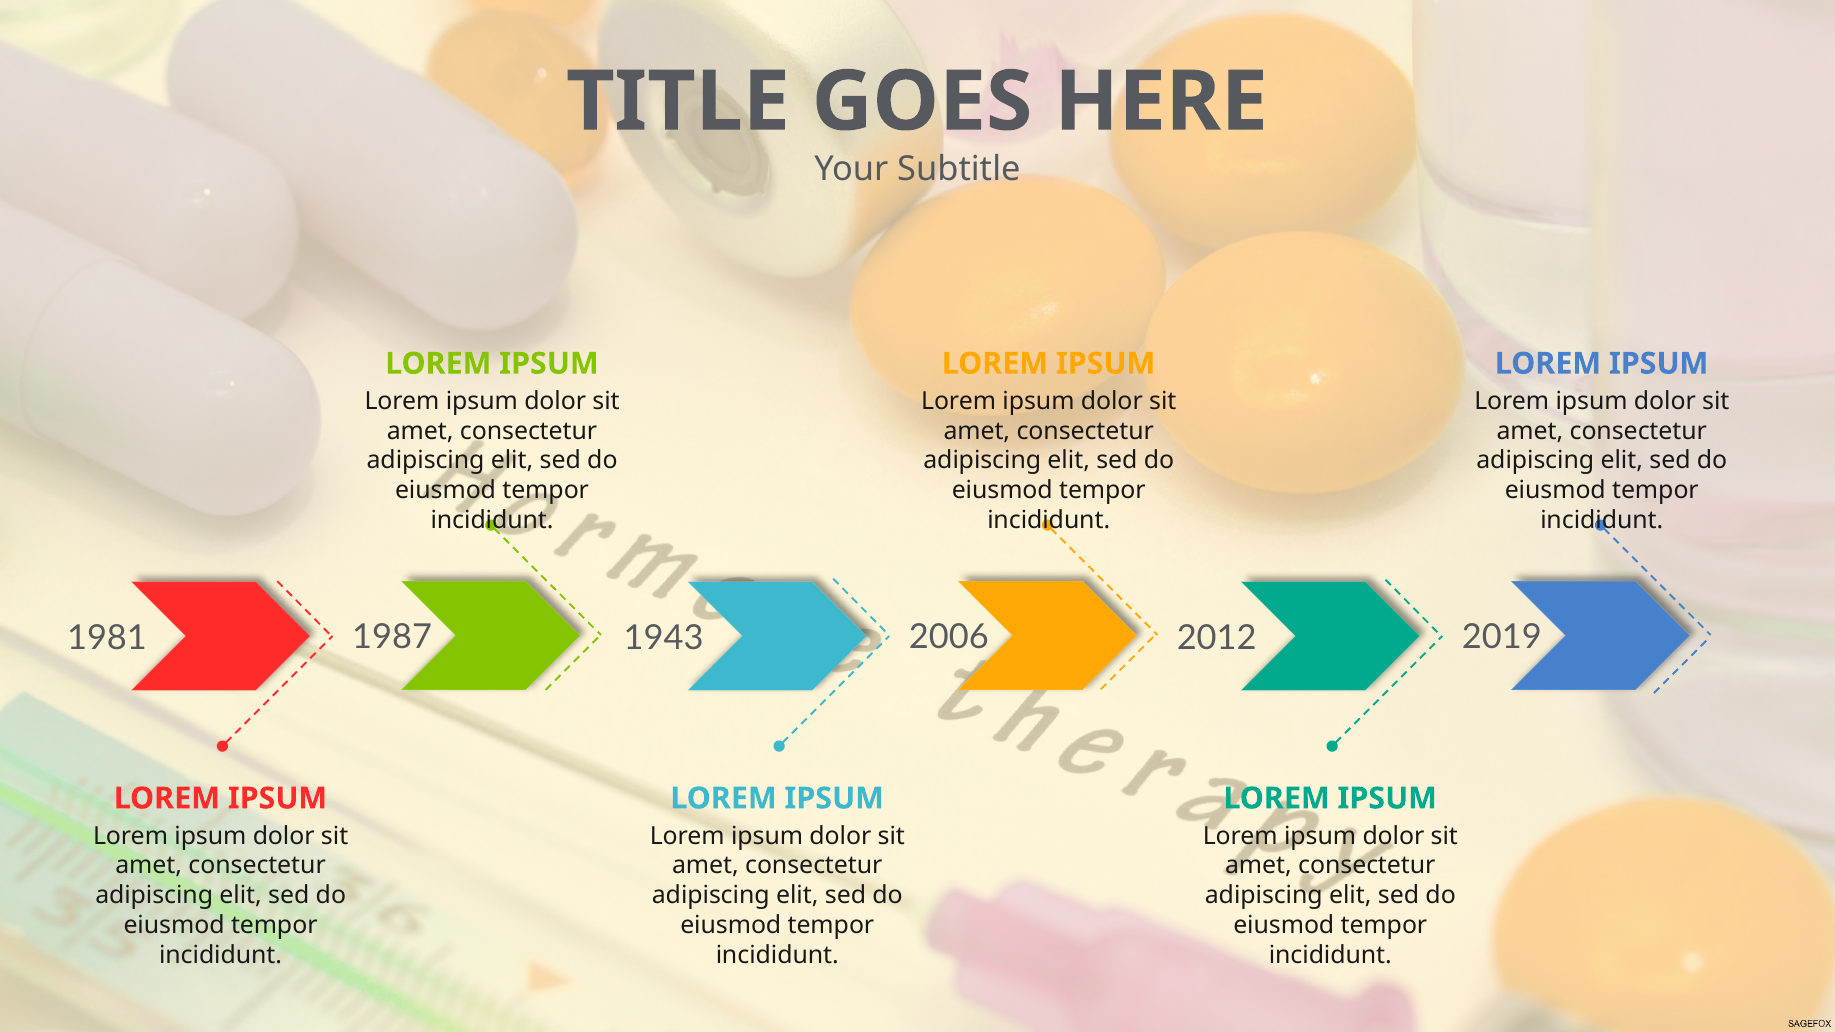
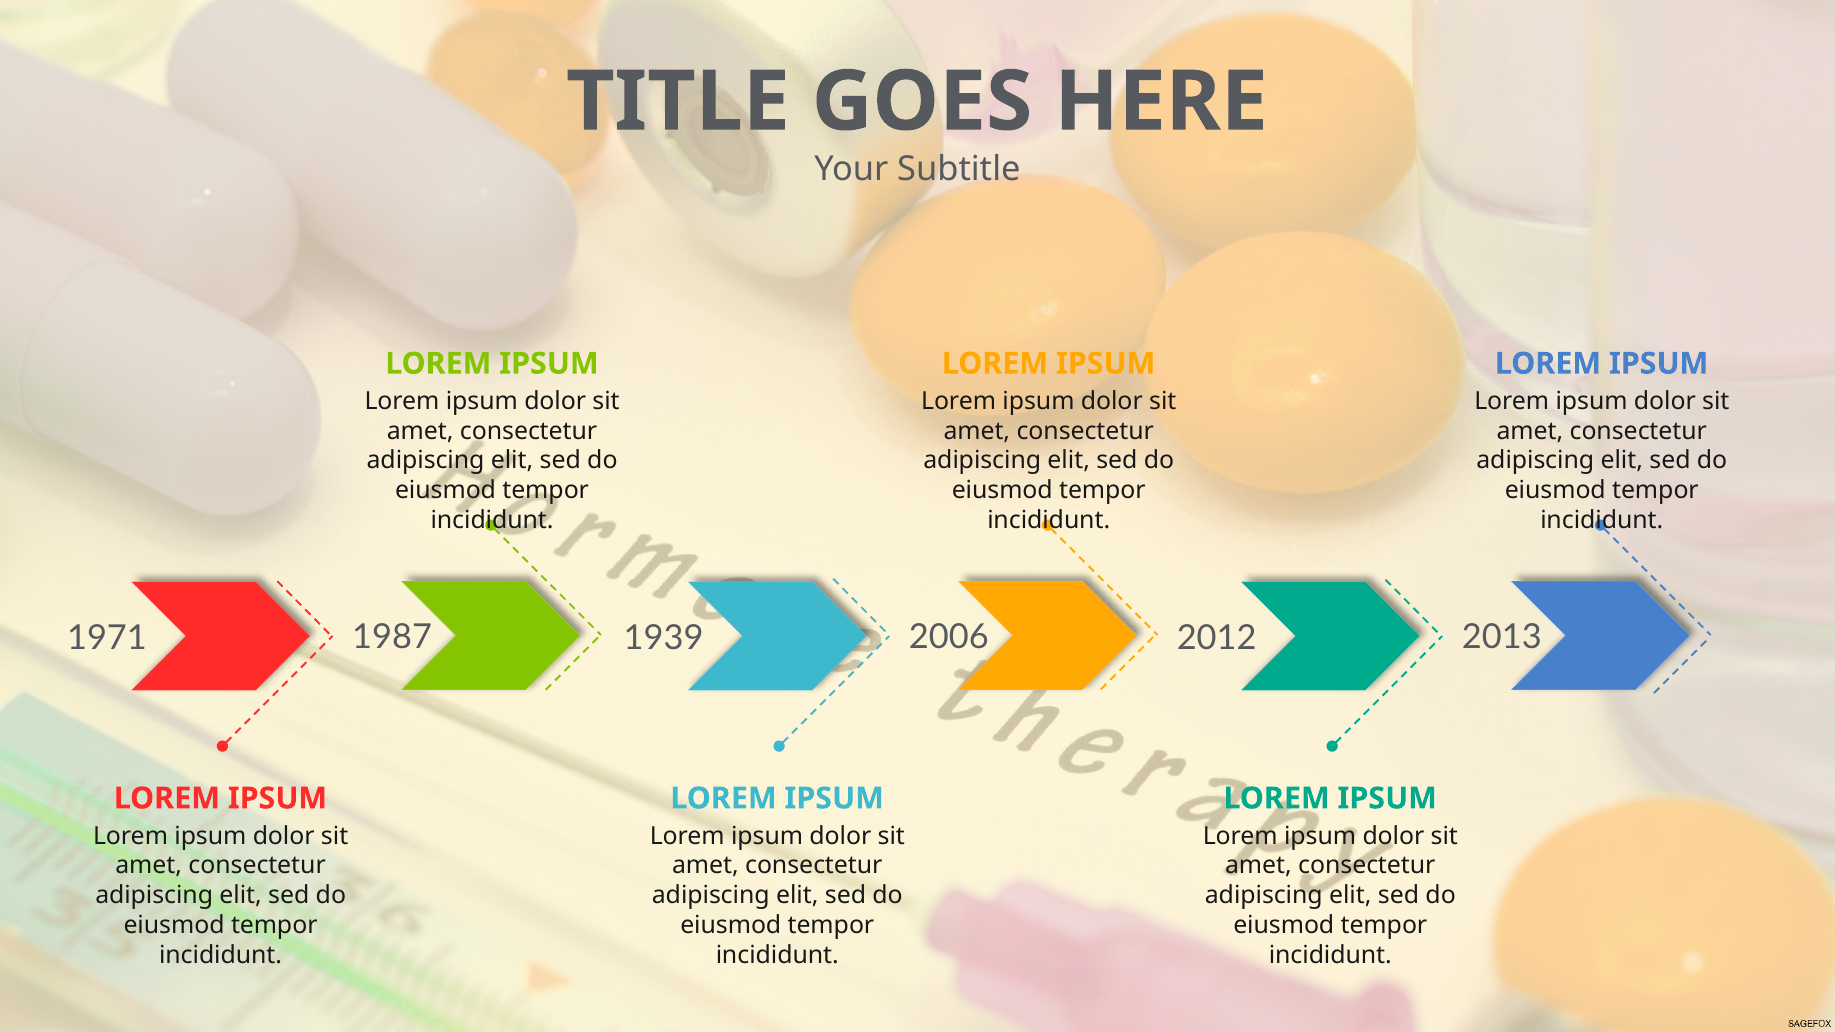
1981: 1981 -> 1971 (107, 638)
1943: 1943 -> 1939 (664, 638)
2019: 2019 -> 2013 (1502, 637)
